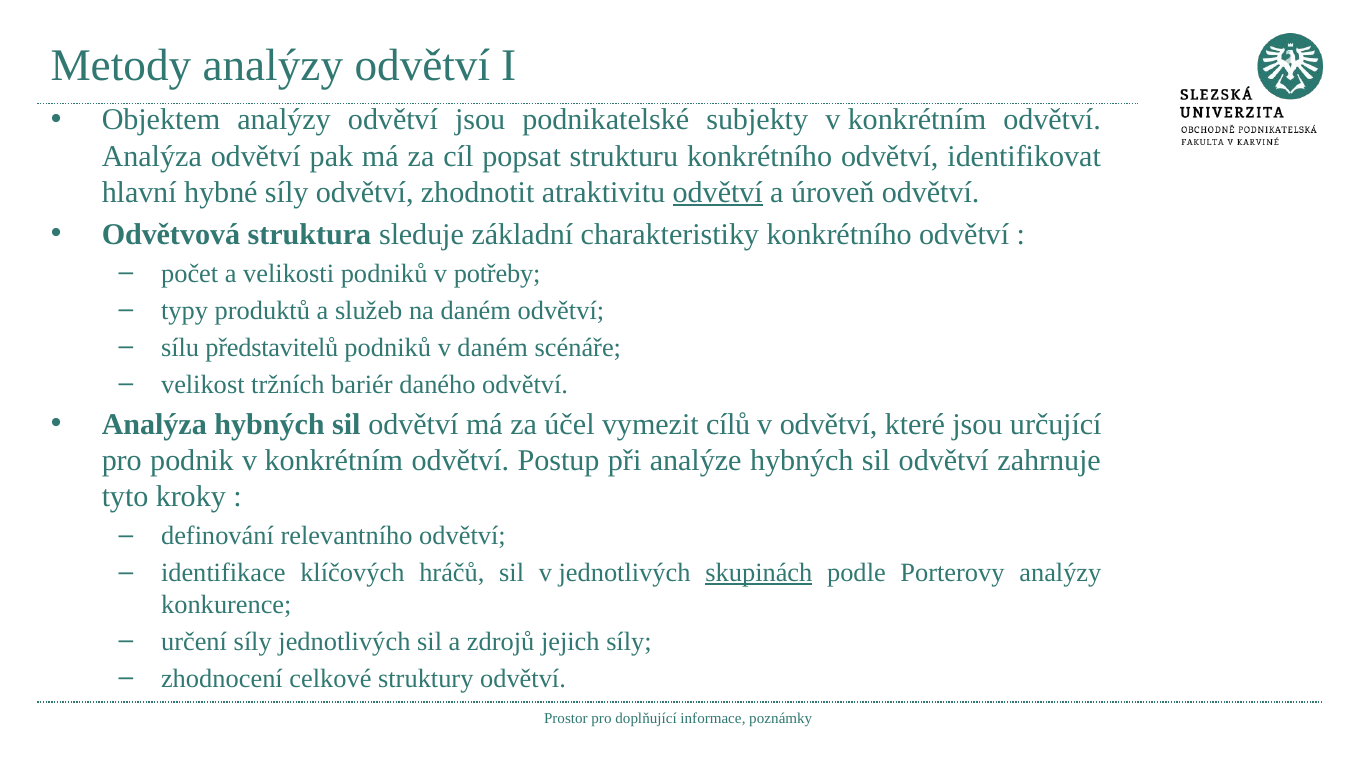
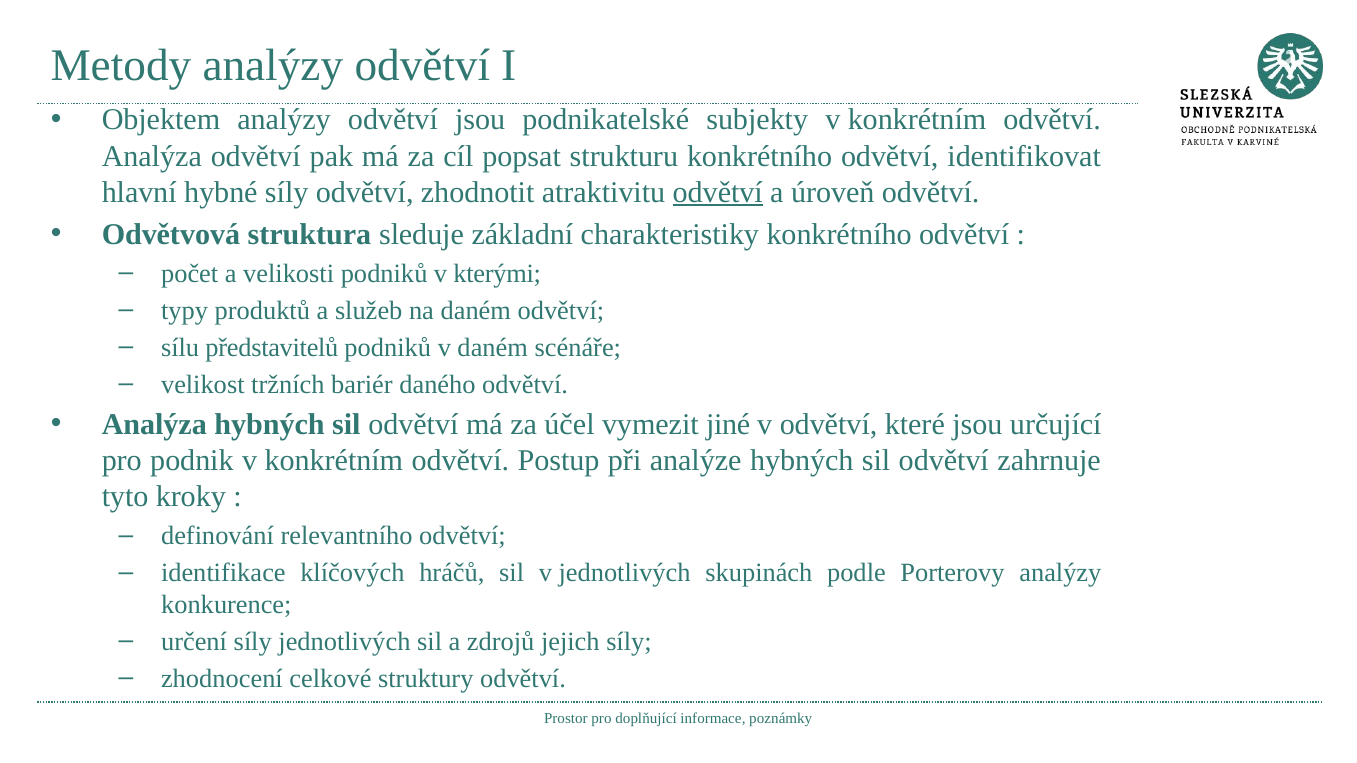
potřeby: potřeby -> kterými (497, 274)
cílů: cílů -> jiné (728, 425)
skupinách underline: present -> none (759, 573)
